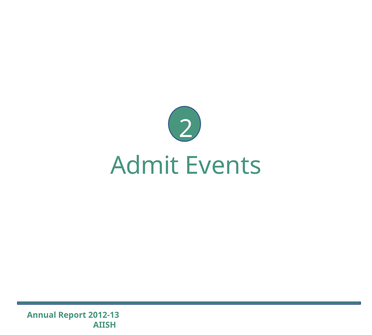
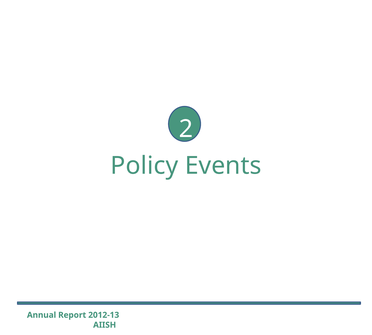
Admit: Admit -> Policy (144, 165)
